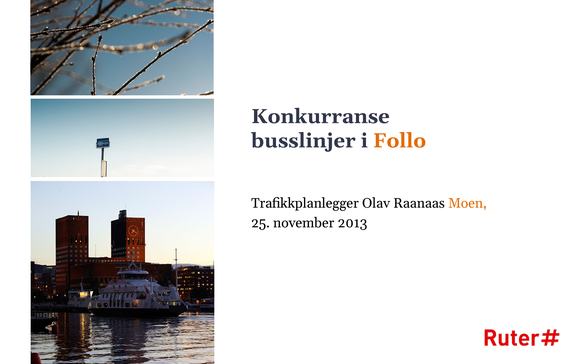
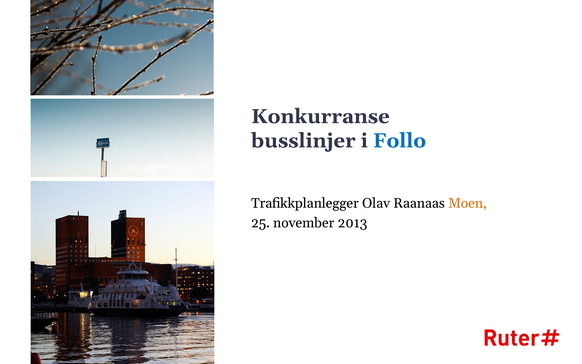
Follo colour: orange -> blue (400, 141)
